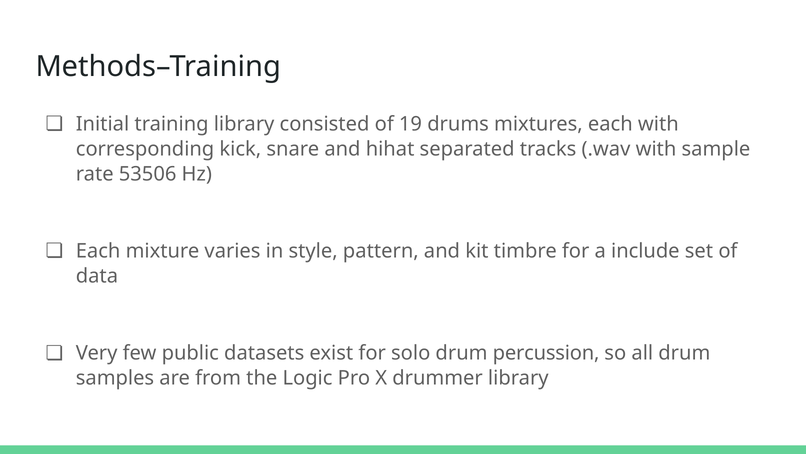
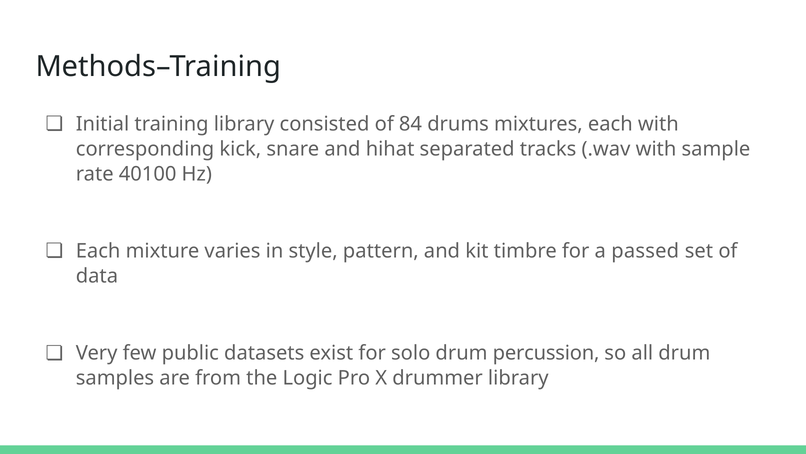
19: 19 -> 84 (410, 124)
53506: 53506 -> 40100 (148, 174)
include: include -> passed (645, 251)
